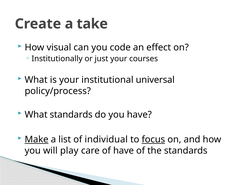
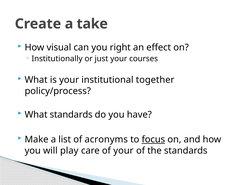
code: code -> right (120, 47)
universal: universal -> together (155, 80)
Make underline: present -> none (37, 140)
individual: individual -> acronyms (106, 140)
of have: have -> your (123, 151)
